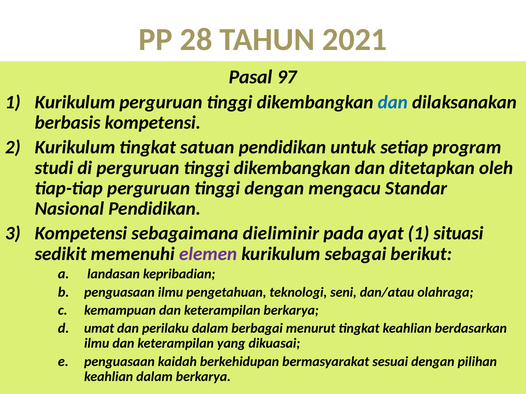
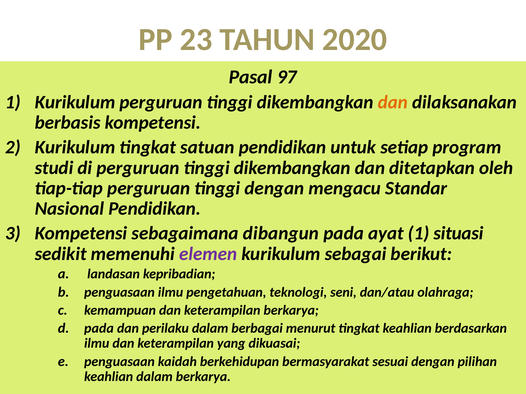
28: 28 -> 23 (196, 40)
2021: 2021 -> 2020 (355, 40)
dan colour: blue -> orange (393, 102)
dieliminir: dieliminir -> dibangun (281, 234)
umat: umat -> pada (99, 329)
